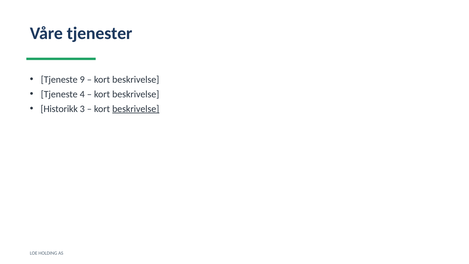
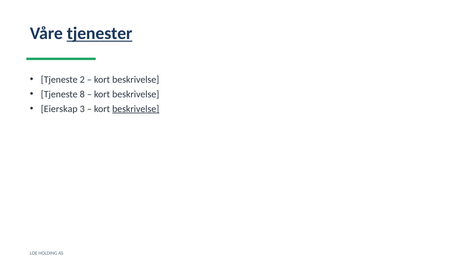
tjenester underline: none -> present (100, 33)
9: 9 -> 2 (82, 79)
4: 4 -> 8 (82, 94)
Historikk: Historikk -> Eierskap (59, 109)
